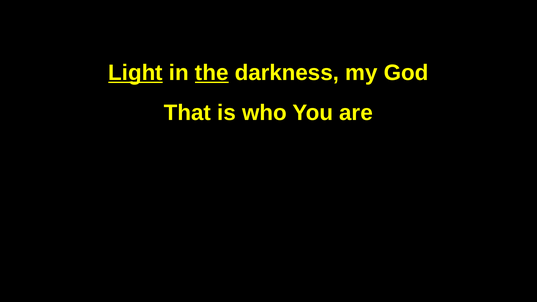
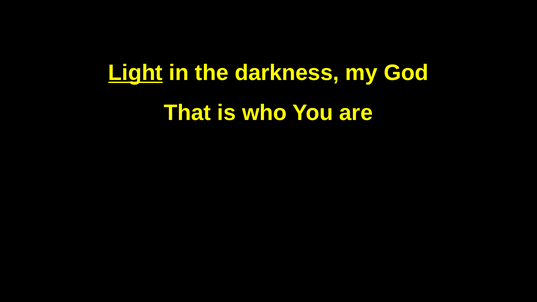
the underline: present -> none (212, 73)
